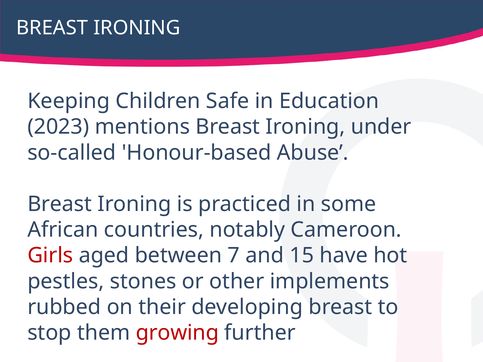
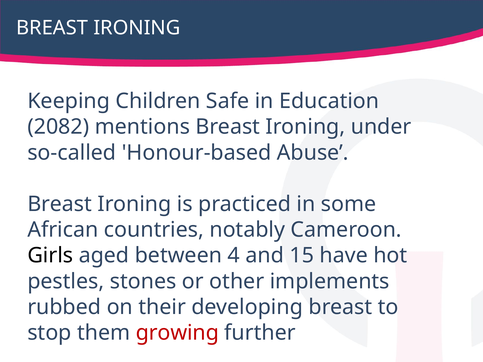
2023: 2023 -> 2082 (58, 127)
Girls colour: red -> black (50, 256)
7: 7 -> 4 (234, 256)
